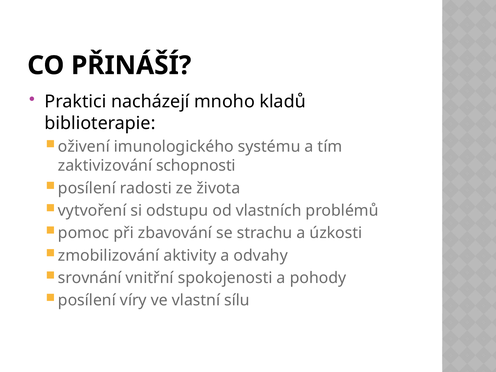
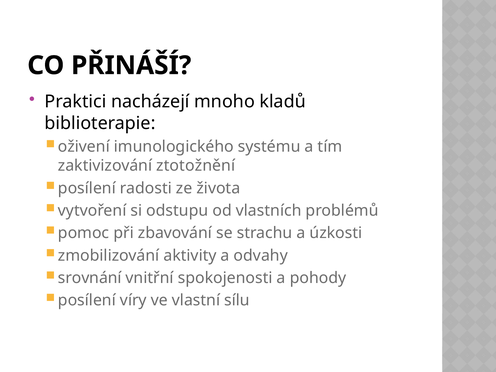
schopnosti: schopnosti -> ztotožnění (196, 166)
